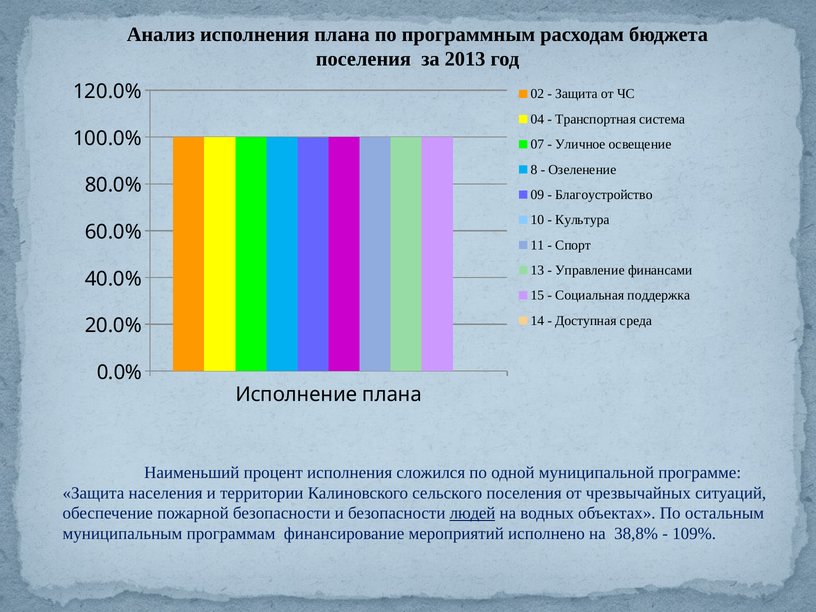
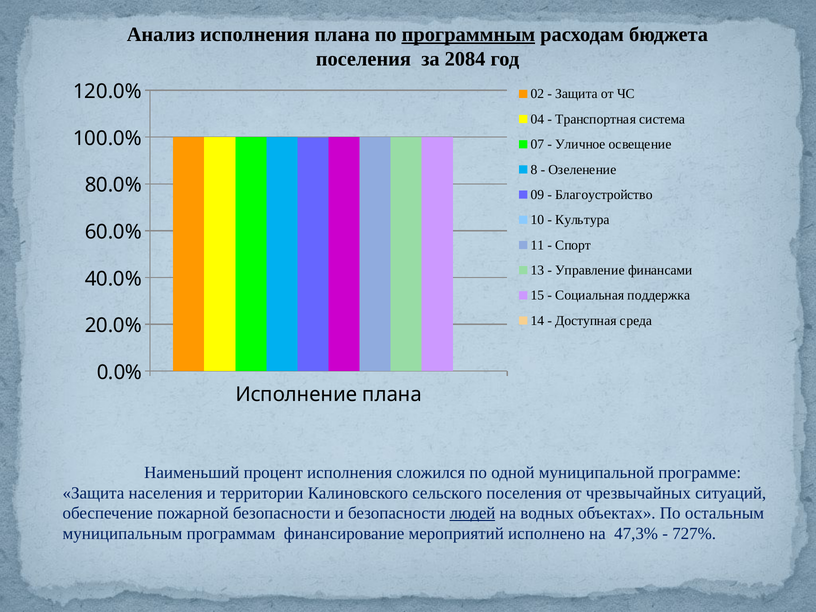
программным underline: none -> present (468, 34)
2013: 2013 -> 2084 (465, 59)
38,8%: 38,8% -> 47,3% (636, 534)
109%: 109% -> 727% (694, 534)
